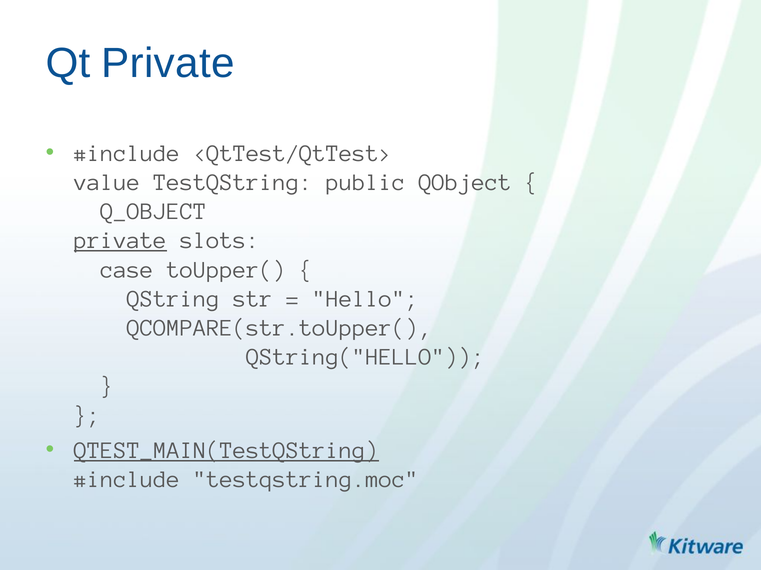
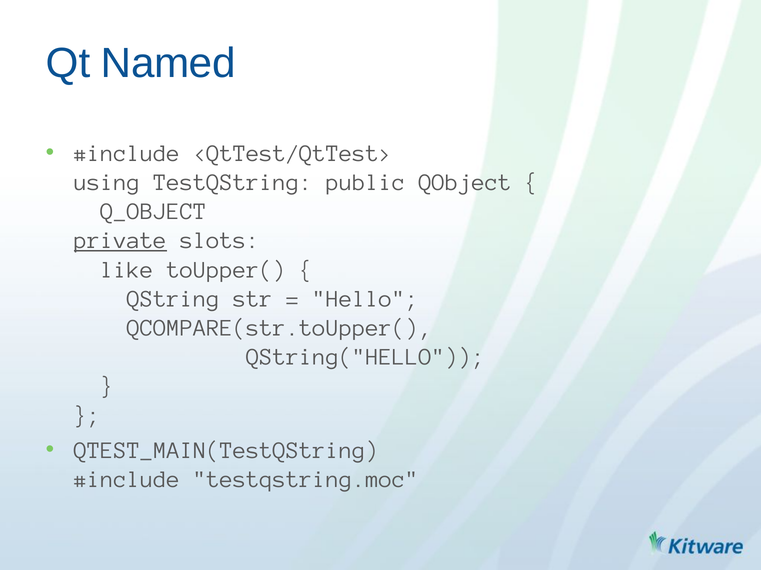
Qt Private: Private -> Named (168, 63)
value: value -> using (107, 182)
case: case -> like (127, 270)
QTEST_MAIN(TestQString underline: present -> none (227, 451)
